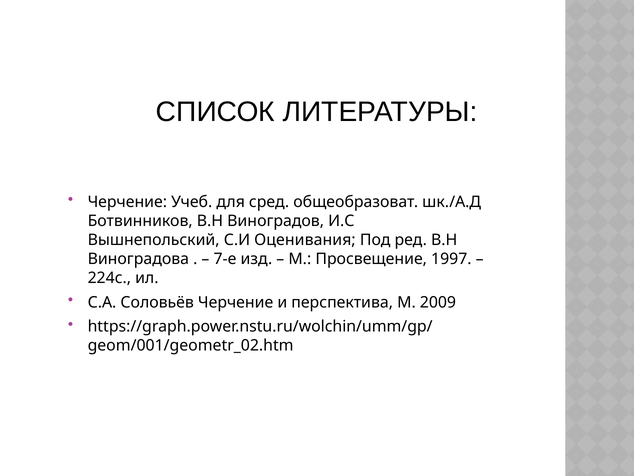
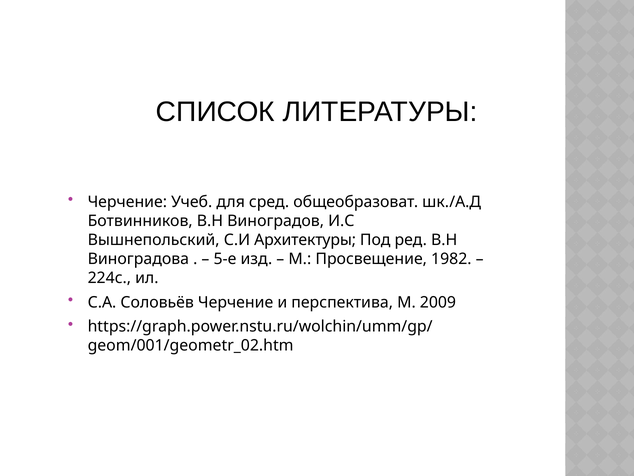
Оценивания: Оценивания -> Архитектуры (305, 240)
7-е: 7-е -> 5-е (225, 259)
1997: 1997 -> 1982 (451, 259)
